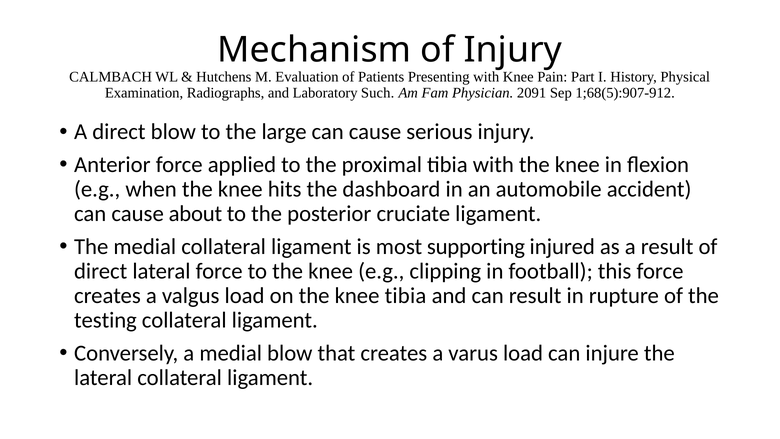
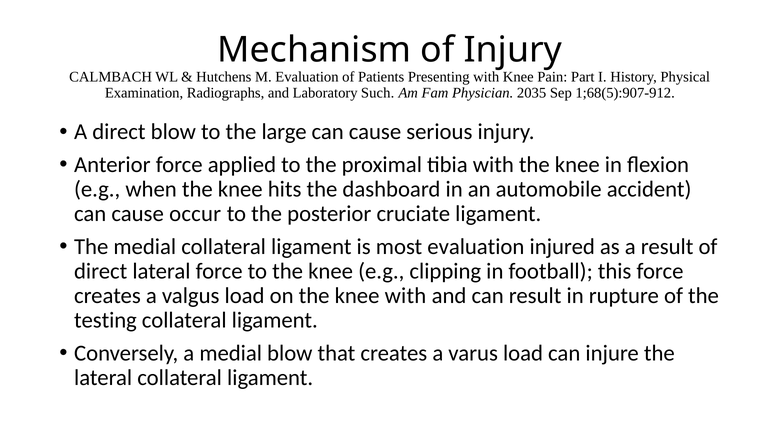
2091: 2091 -> 2035 (532, 93)
about: about -> occur (195, 214)
most supporting: supporting -> evaluation (476, 246)
knee tibia: tibia -> with (405, 296)
